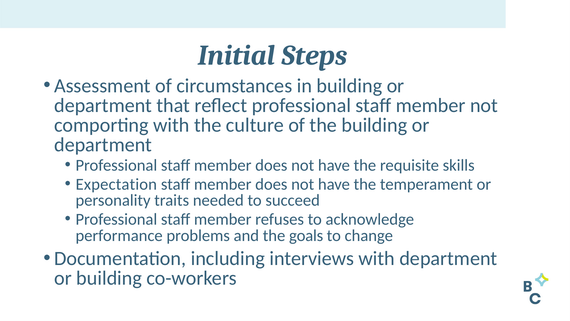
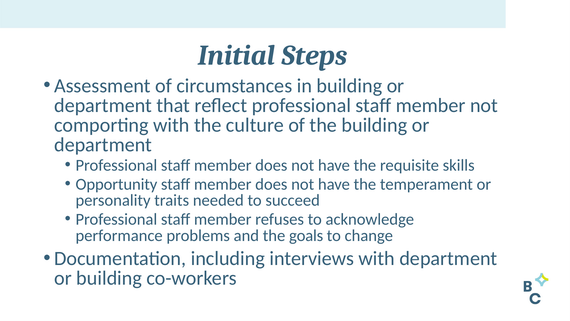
Expectation: Expectation -> Opportunity (116, 184)
